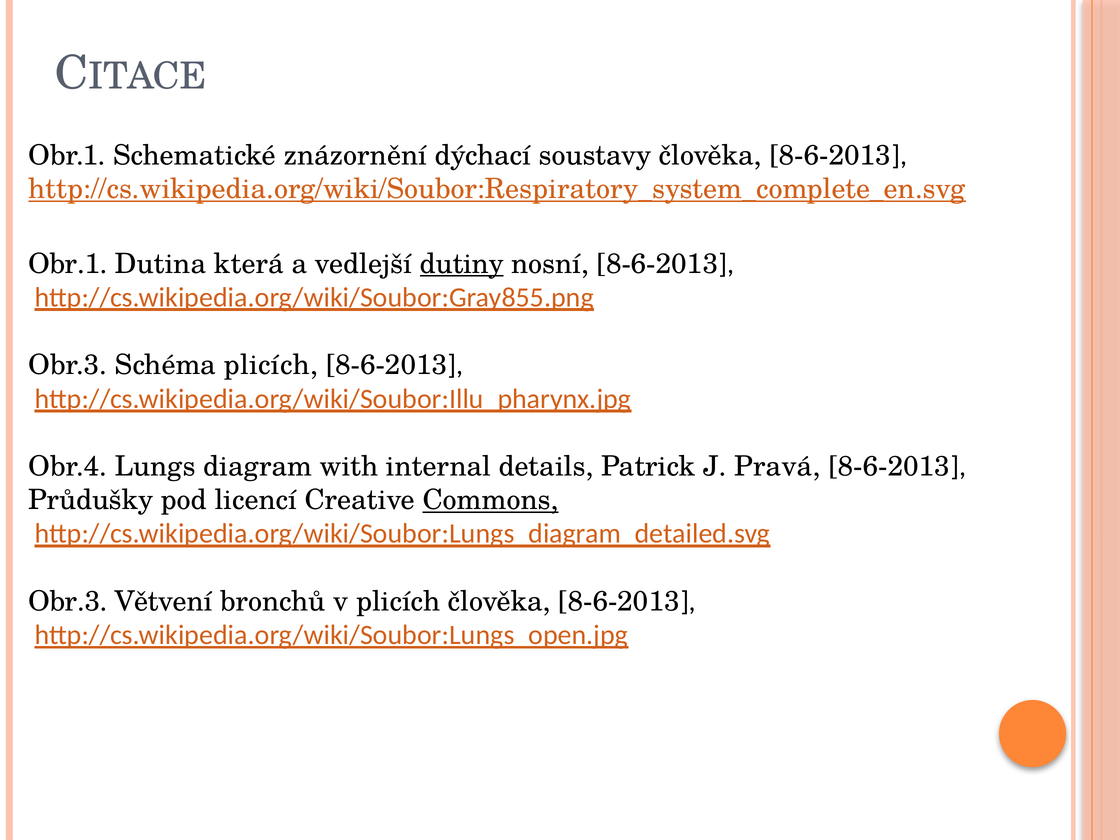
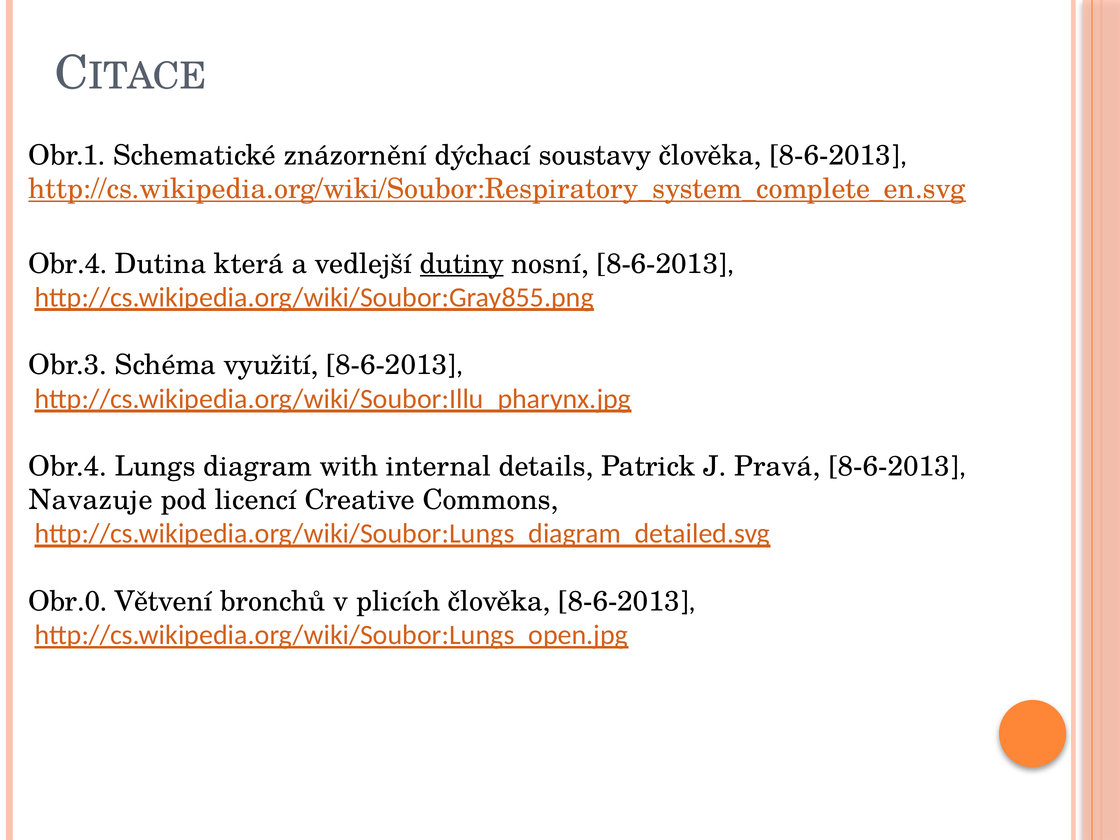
Obr.1: Obr.1 -> Obr.4 (68, 264)
Schéma plicích: plicích -> využití (271, 365)
Průdušky: Průdušky -> Navazuje (91, 500)
Commons underline: present -> none (491, 500)
Obr.3: Obr.3 -> Obr.0 (68, 602)
